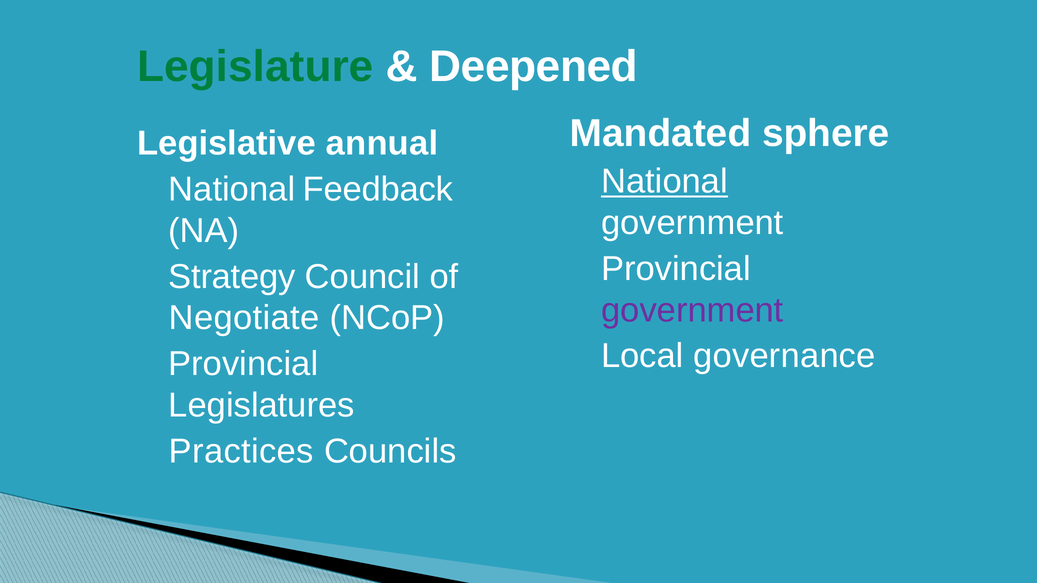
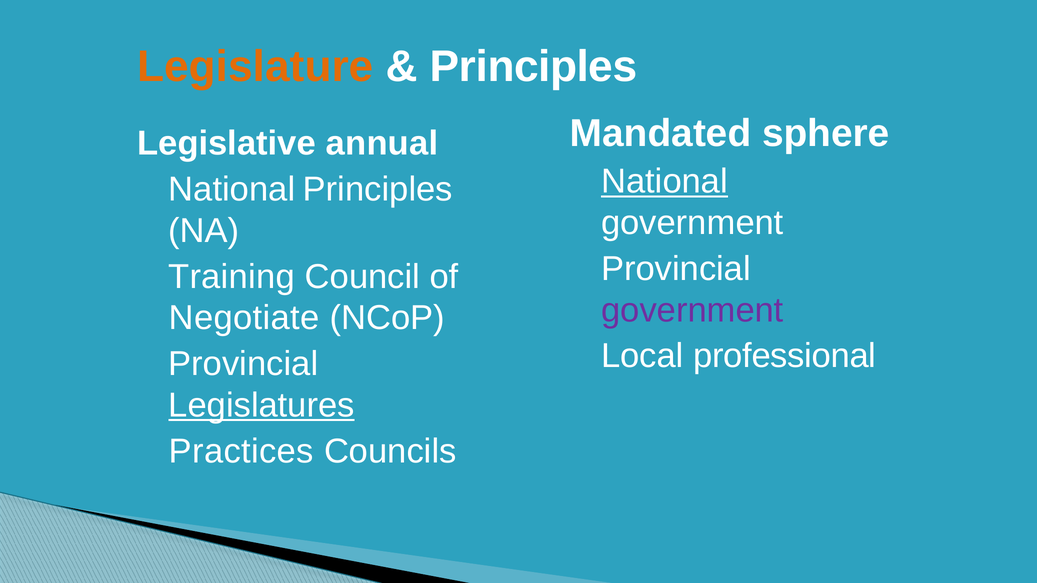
Legislature colour: green -> orange (255, 67)
Deepened: Deepened -> Principles (534, 67)
National Feedback: Feedback -> Principles (378, 189)
Strategy: Strategy -> Training (232, 277)
governance: governance -> professional (785, 356)
Legislatures underline: none -> present (262, 406)
